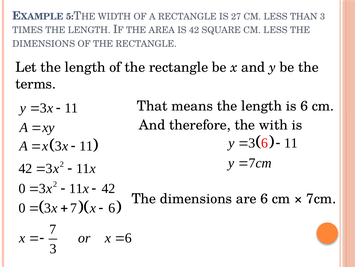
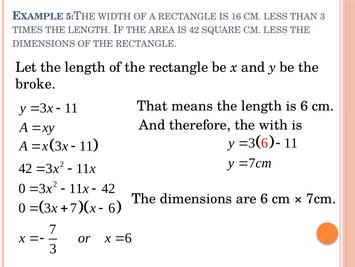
27: 27 -> 16 (236, 16)
terms: terms -> broke (36, 84)
